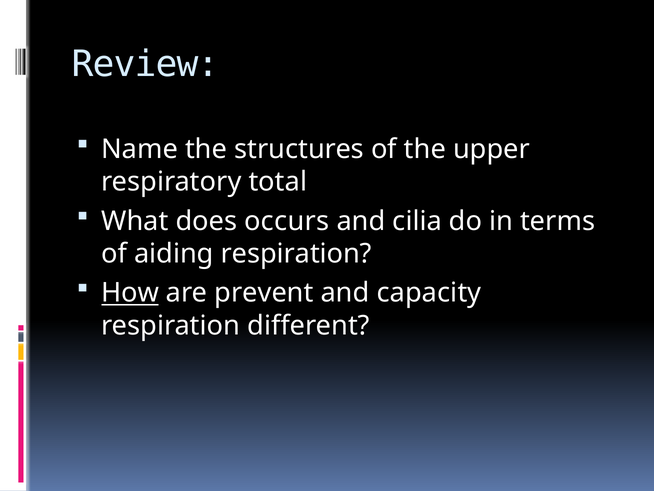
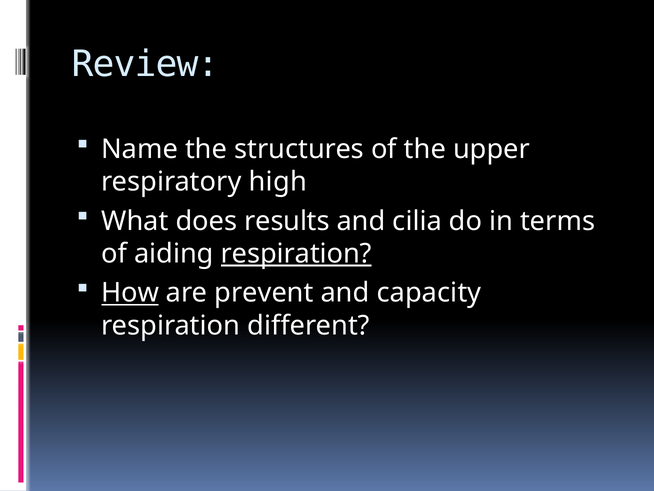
total: total -> high (278, 182)
occurs: occurs -> results (287, 221)
respiration underline: none -> present (296, 253)
